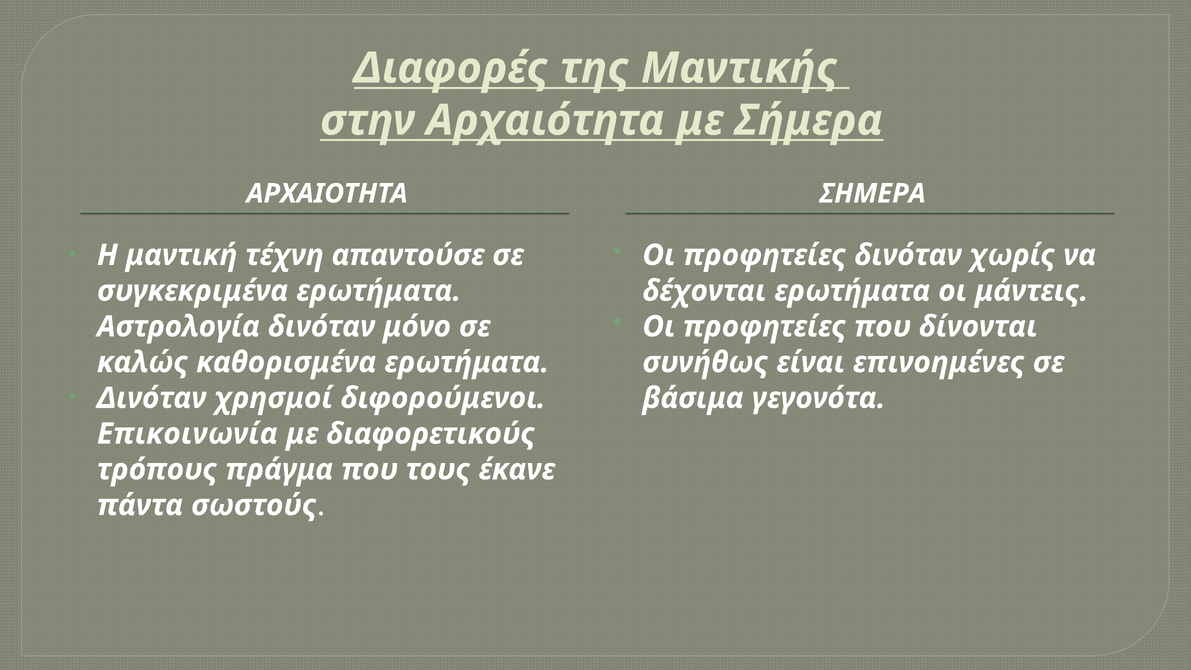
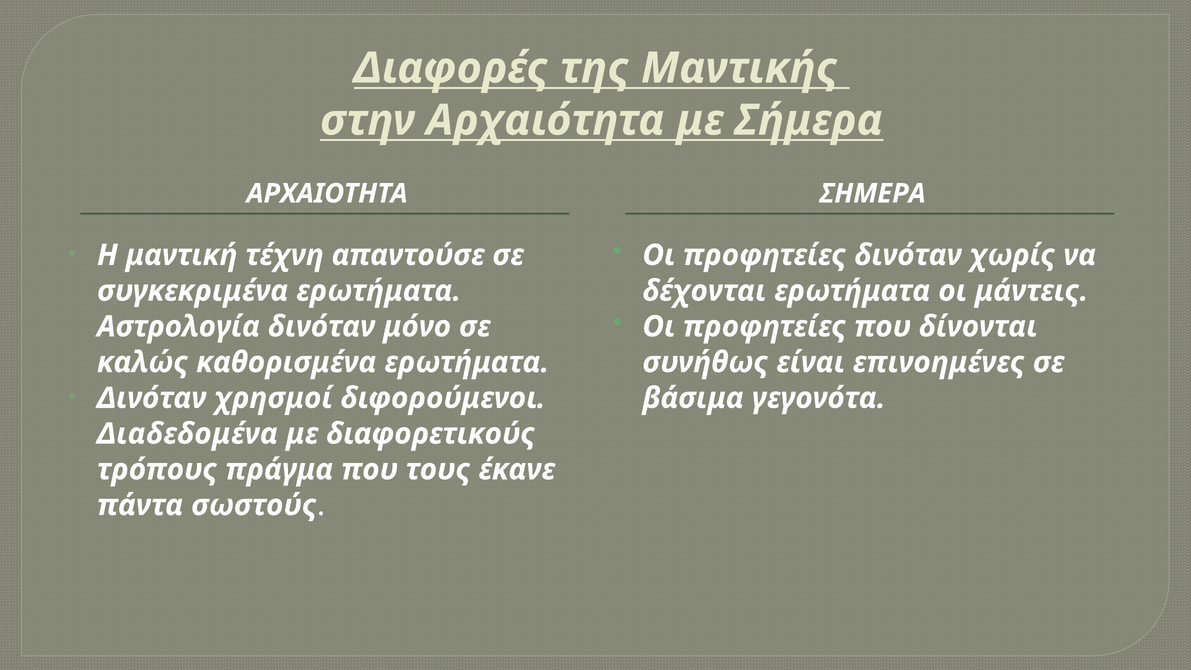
Επικοινωνία: Επικοινωνία -> Διαδεδομένα (188, 434)
